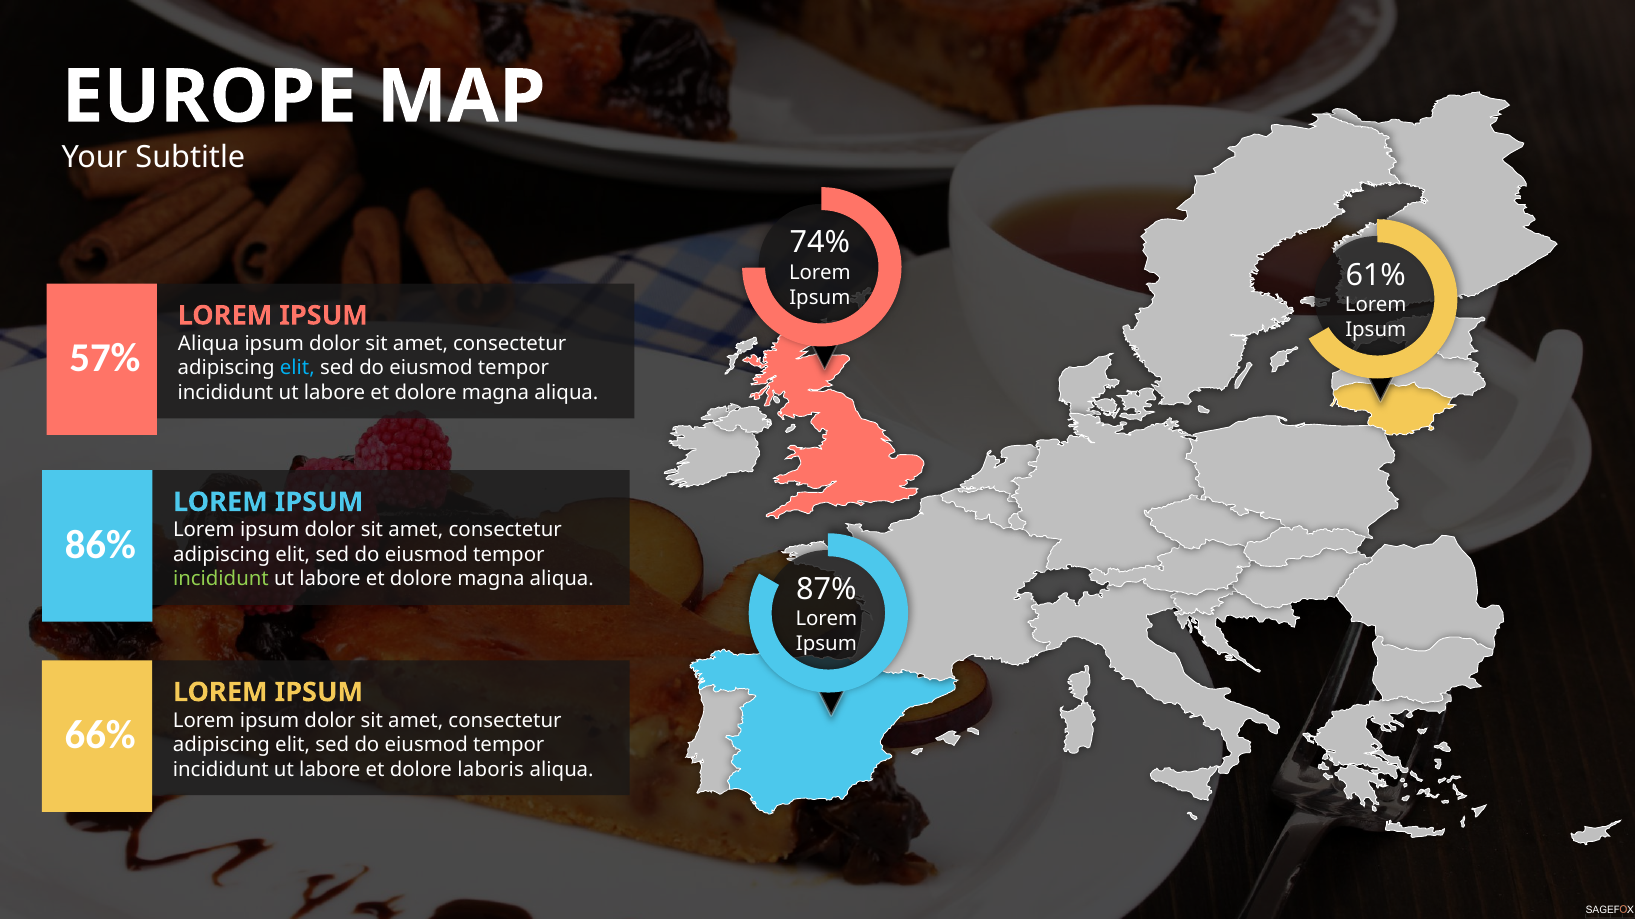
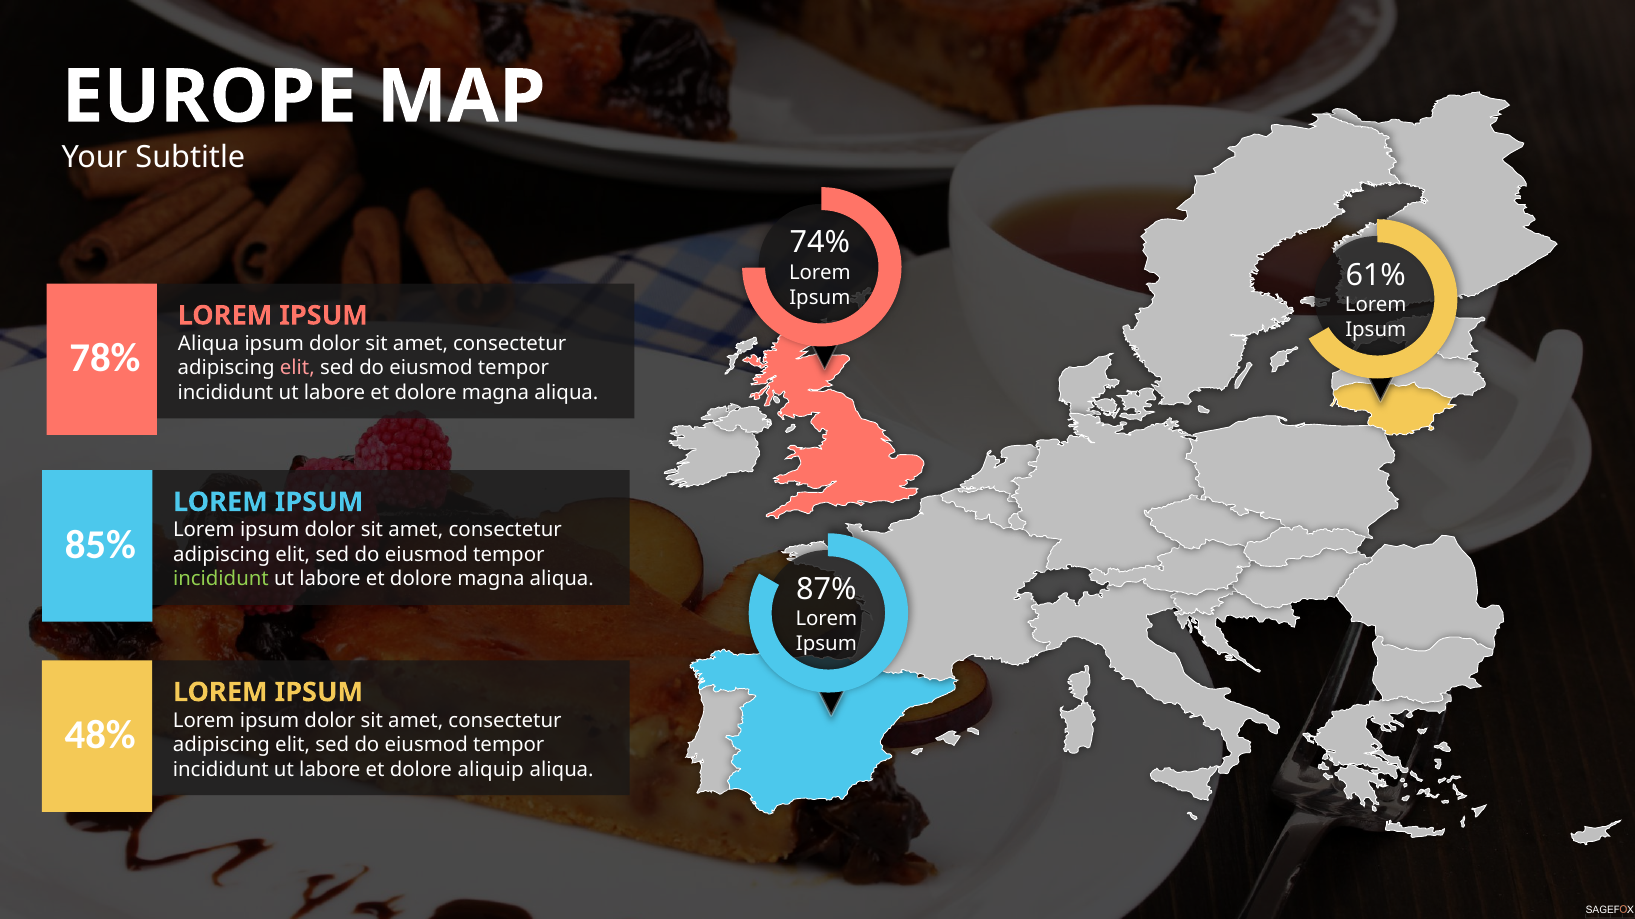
57%: 57% -> 78% (105, 358)
elit colour: light blue -> pink (297, 368)
86%: 86% -> 85% (100, 545)
66%: 66% -> 48% (100, 735)
laboris: laboris -> aliquip (491, 770)
